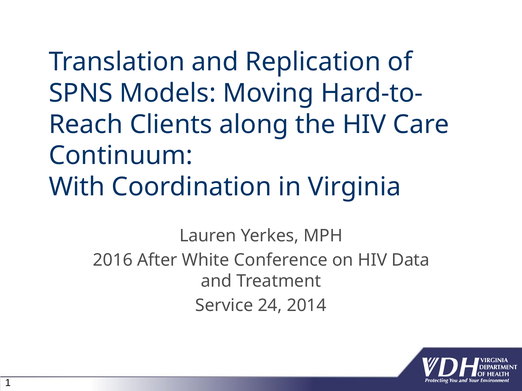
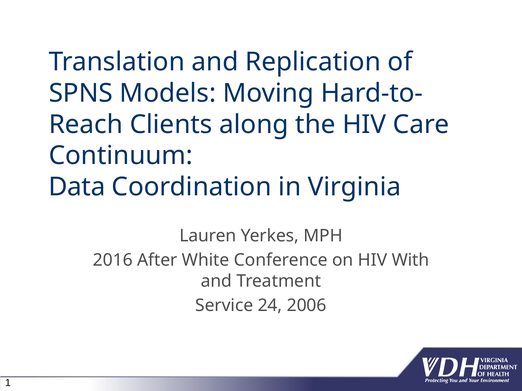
With: With -> Data (77, 187)
Data: Data -> With (410, 260)
2014: 2014 -> 2006 (307, 306)
